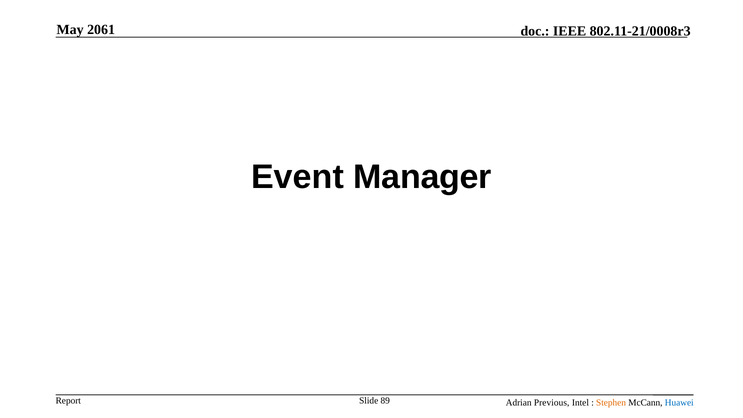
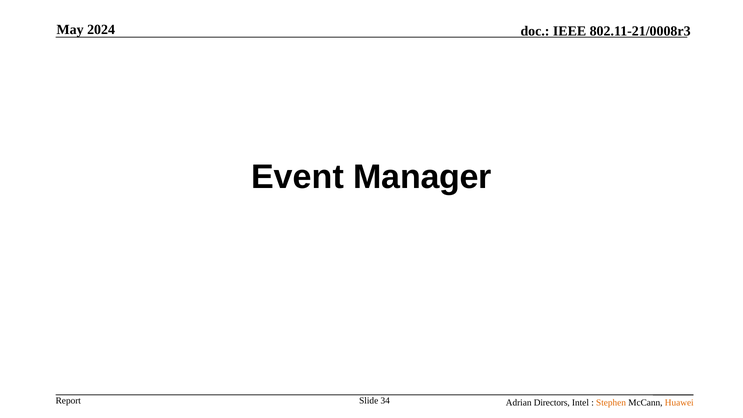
2061: 2061 -> 2024 (101, 30)
89: 89 -> 34 (385, 401)
Previous: Previous -> Directors (552, 402)
Huawei colour: blue -> orange (679, 402)
